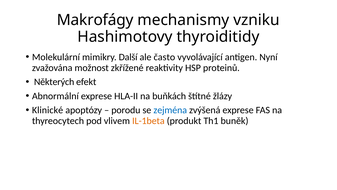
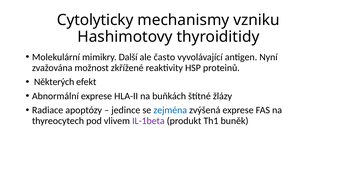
Makrofágy: Makrofágy -> Cytolyticky (95, 20)
Klinické: Klinické -> Radiace (48, 110)
porodu: porodu -> jedince (126, 110)
IL-1beta colour: orange -> purple (148, 121)
